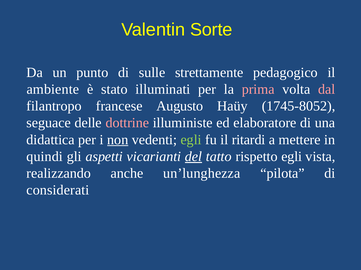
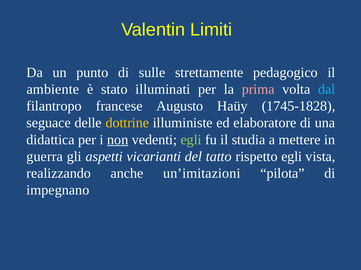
Sorte: Sorte -> Limiti (211, 30)
dal colour: pink -> light blue (327, 89)
1745-8052: 1745-8052 -> 1745-1828 (299, 106)
dottrine colour: pink -> yellow (127, 123)
ritardi: ritardi -> studia (249, 140)
quindi: quindi -> guerra (45, 157)
del underline: present -> none (193, 157)
un’lunghezza: un’lunghezza -> un’imitazioni (202, 174)
considerati: considerati -> impegnano (58, 191)
